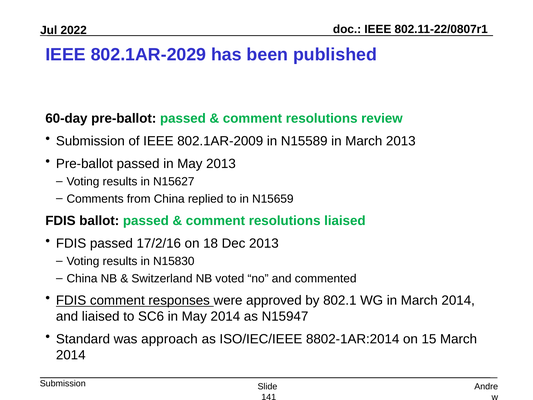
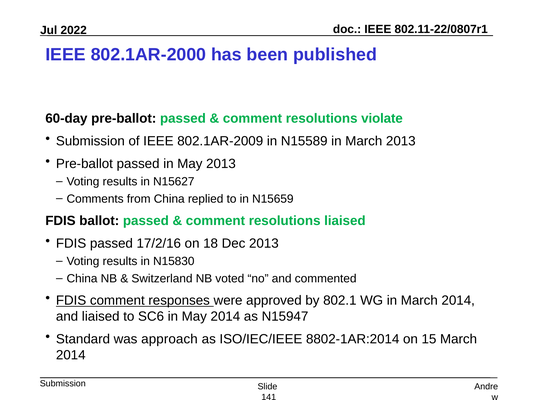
802.1AR-2029: 802.1AR-2029 -> 802.1AR-2000 (148, 55)
review: review -> violate (382, 118)
